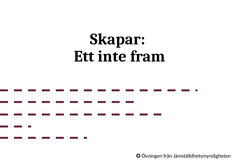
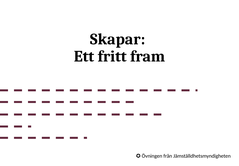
inte: inte -> fritt (112, 56)
